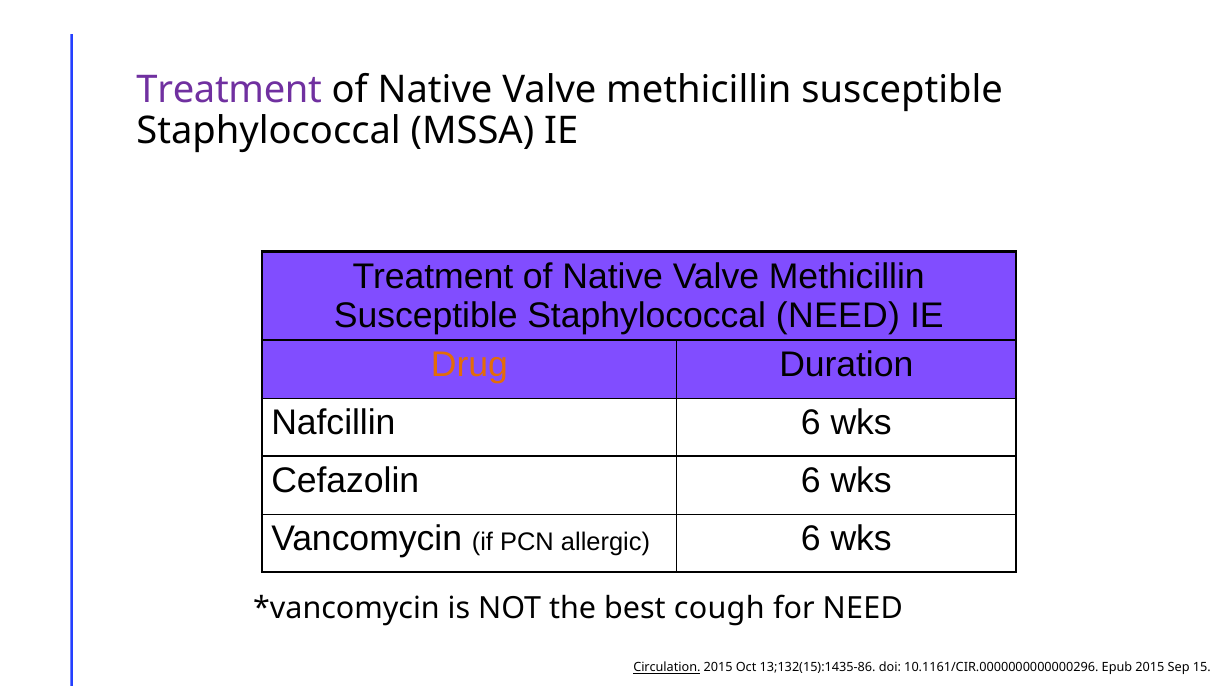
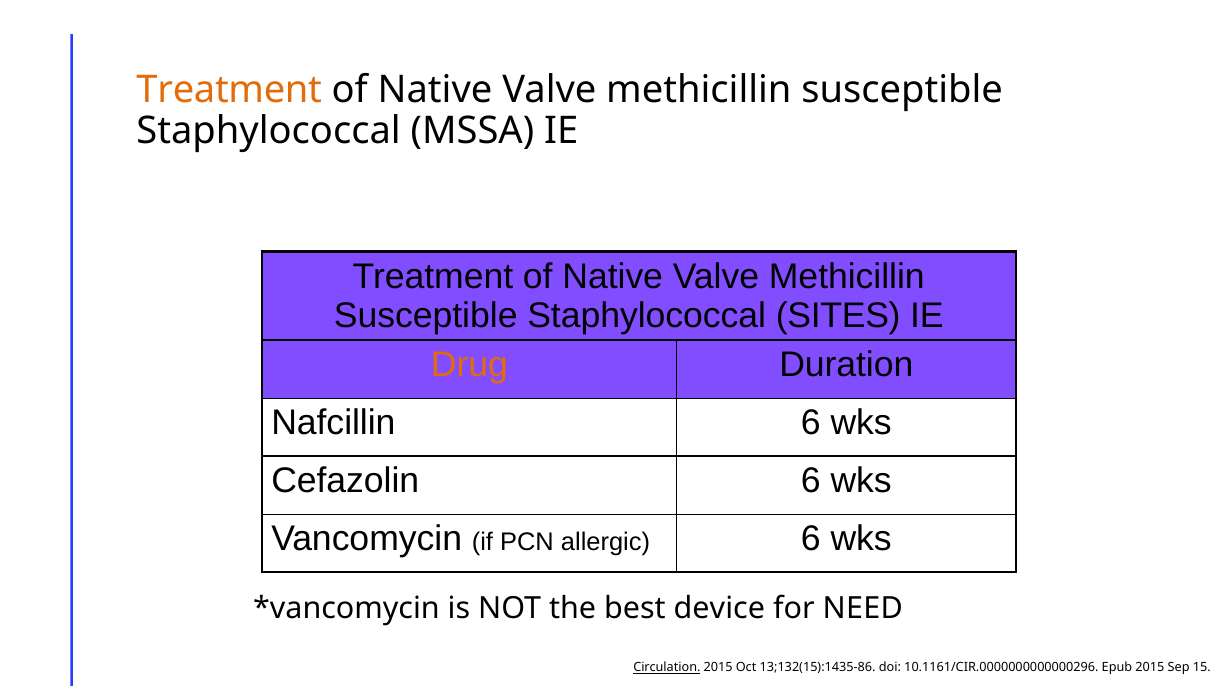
Treatment colour: purple -> orange (229, 90)
Staphylococcal NEED: NEED -> SITES (838, 316)
cough: cough -> device (719, 608)
